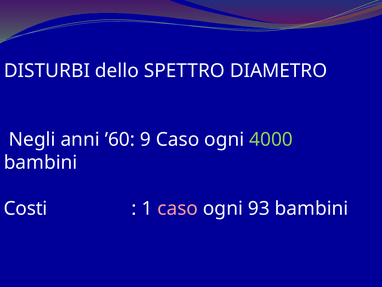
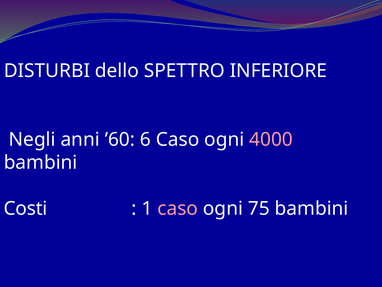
DIAMETRO: DIAMETRO -> INFERIORE (278, 71)
9: 9 -> 6 (145, 139)
4000 colour: light green -> pink (271, 139)
93: 93 -> 75 (259, 208)
